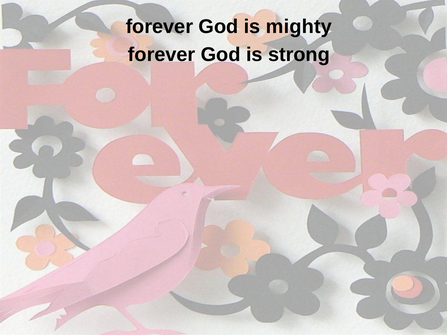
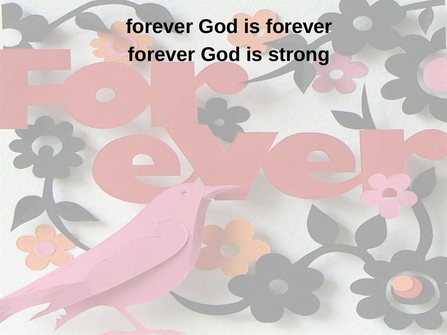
is mighty: mighty -> forever (299, 27)
